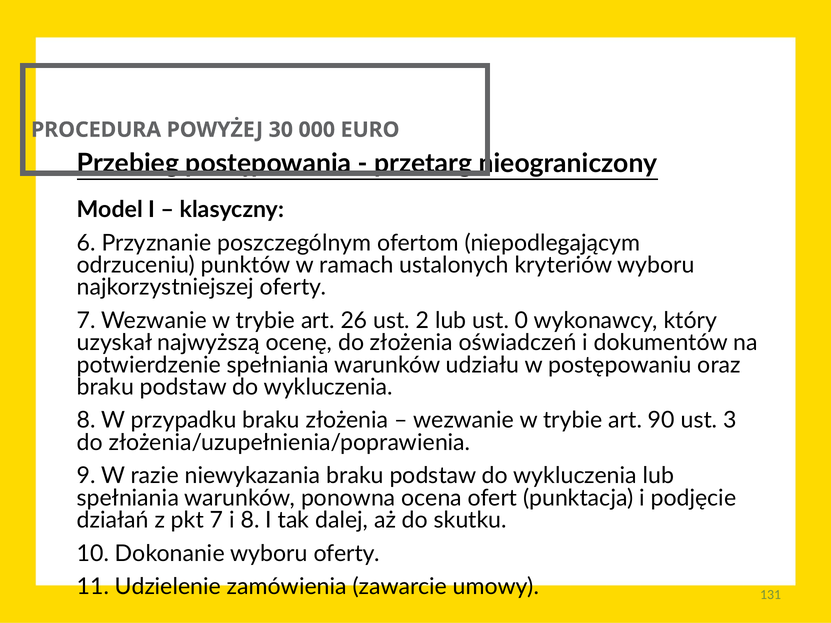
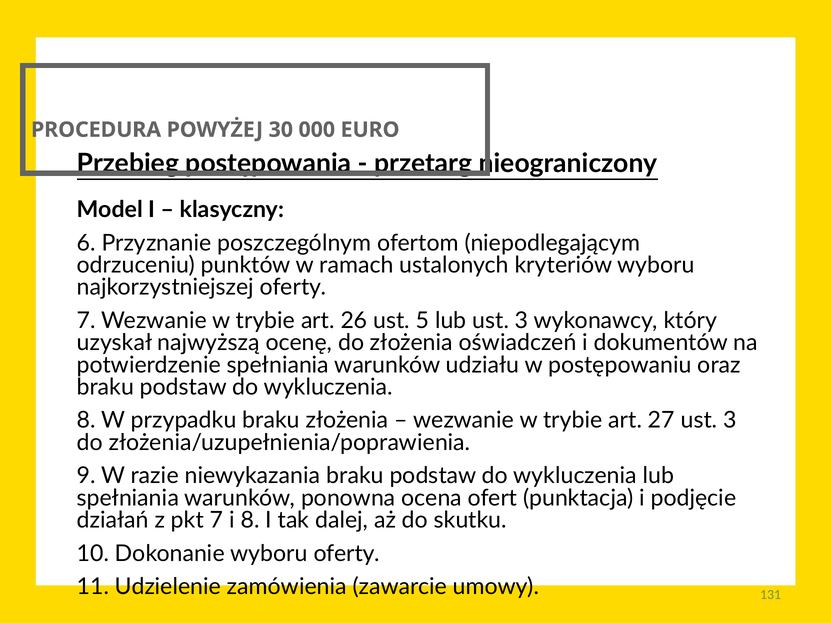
2: 2 -> 5 (423, 321)
lub ust 0: 0 -> 3 (522, 321)
90: 90 -> 27 (661, 421)
